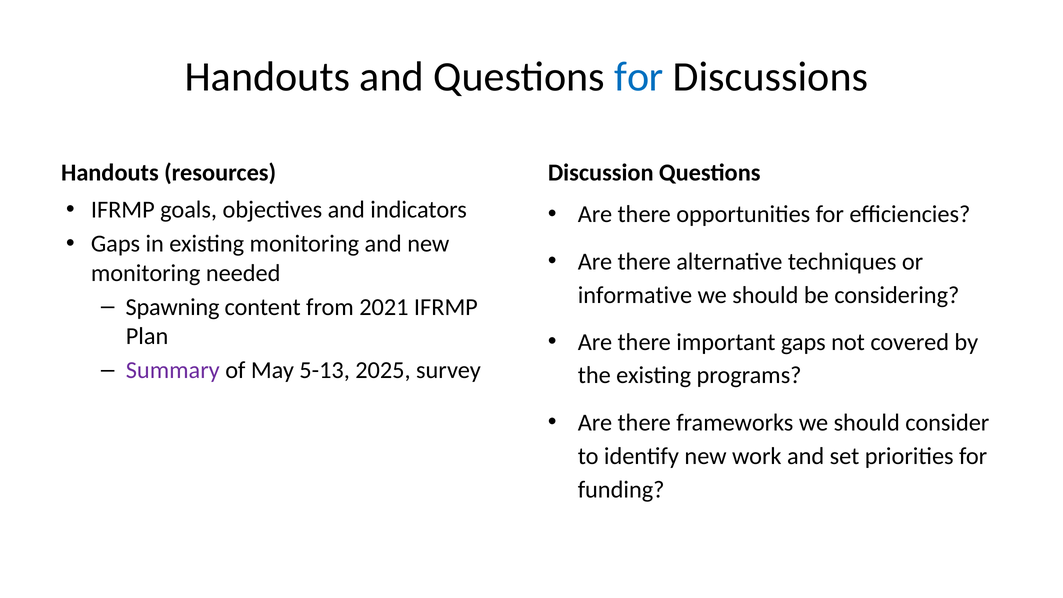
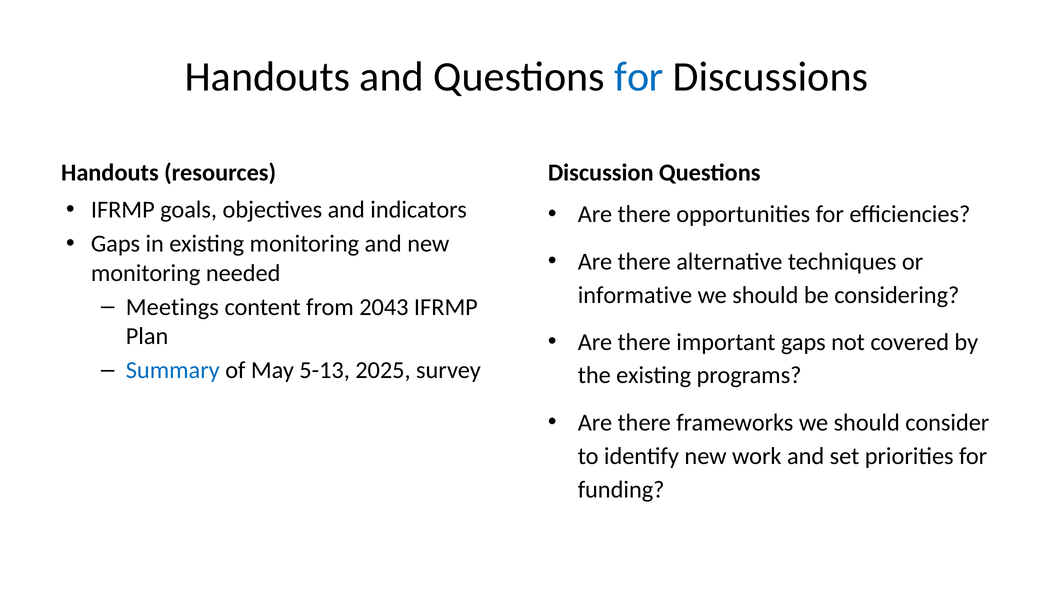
Spawning: Spawning -> Meetings (172, 307)
2021: 2021 -> 2043 (384, 307)
Summary colour: purple -> blue (173, 370)
